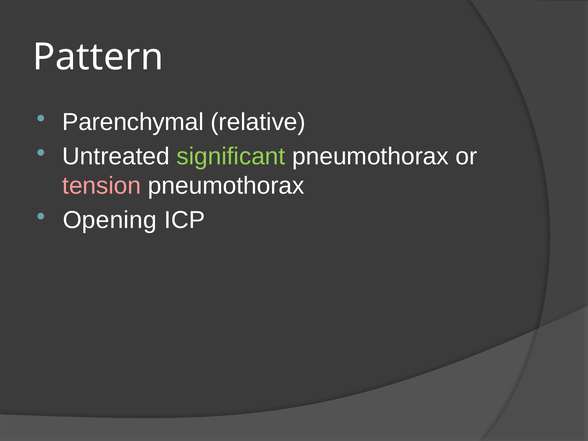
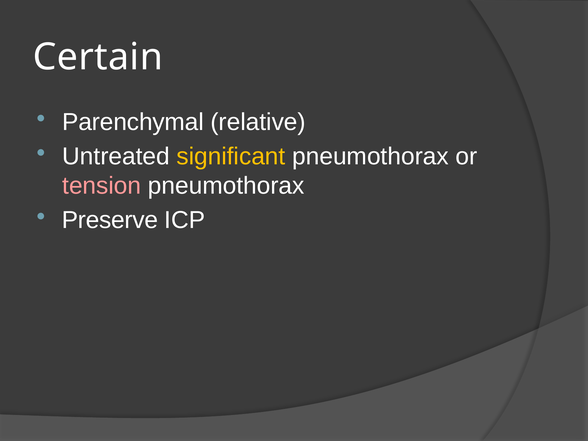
Pattern: Pattern -> Certain (98, 57)
significant colour: light green -> yellow (231, 157)
Opening: Opening -> Preserve (110, 220)
